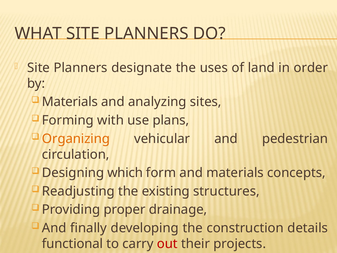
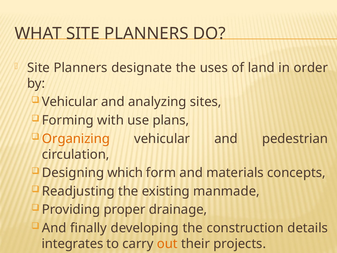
Materials: Materials -> Vehicular (70, 102)
structures: structures -> manmade (226, 191)
functional: functional -> integrates (73, 243)
out colour: red -> orange (167, 243)
